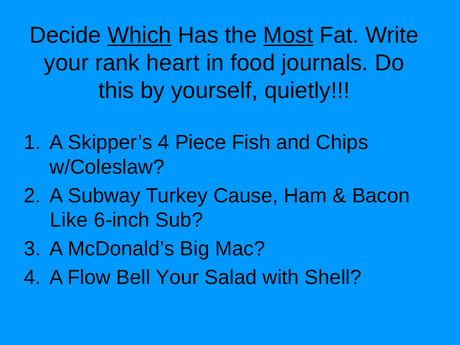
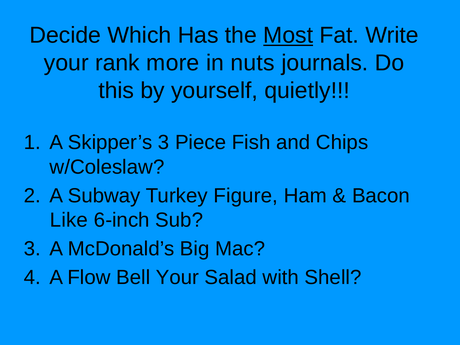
Which underline: present -> none (139, 35)
heart: heart -> more (173, 63)
food: food -> nuts (253, 63)
Skipper’s 4: 4 -> 3 (164, 142)
Cause: Cause -> Figure (246, 196)
